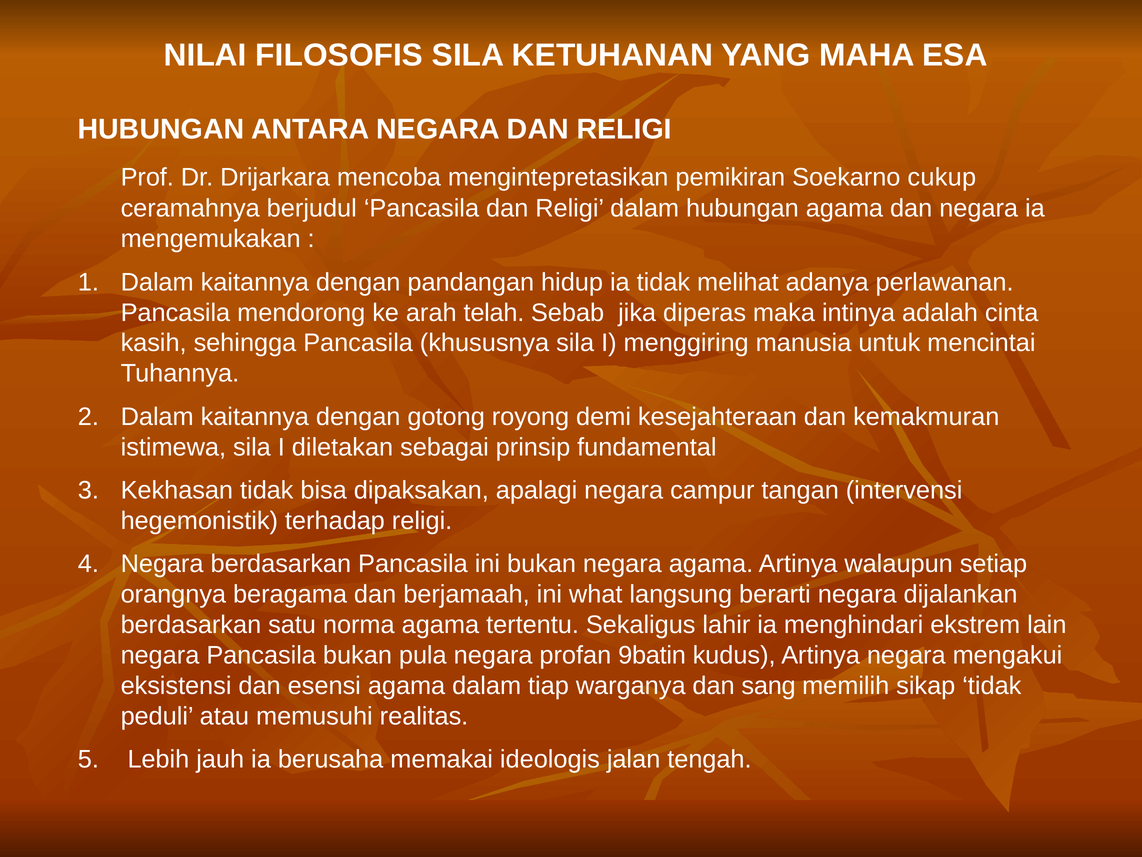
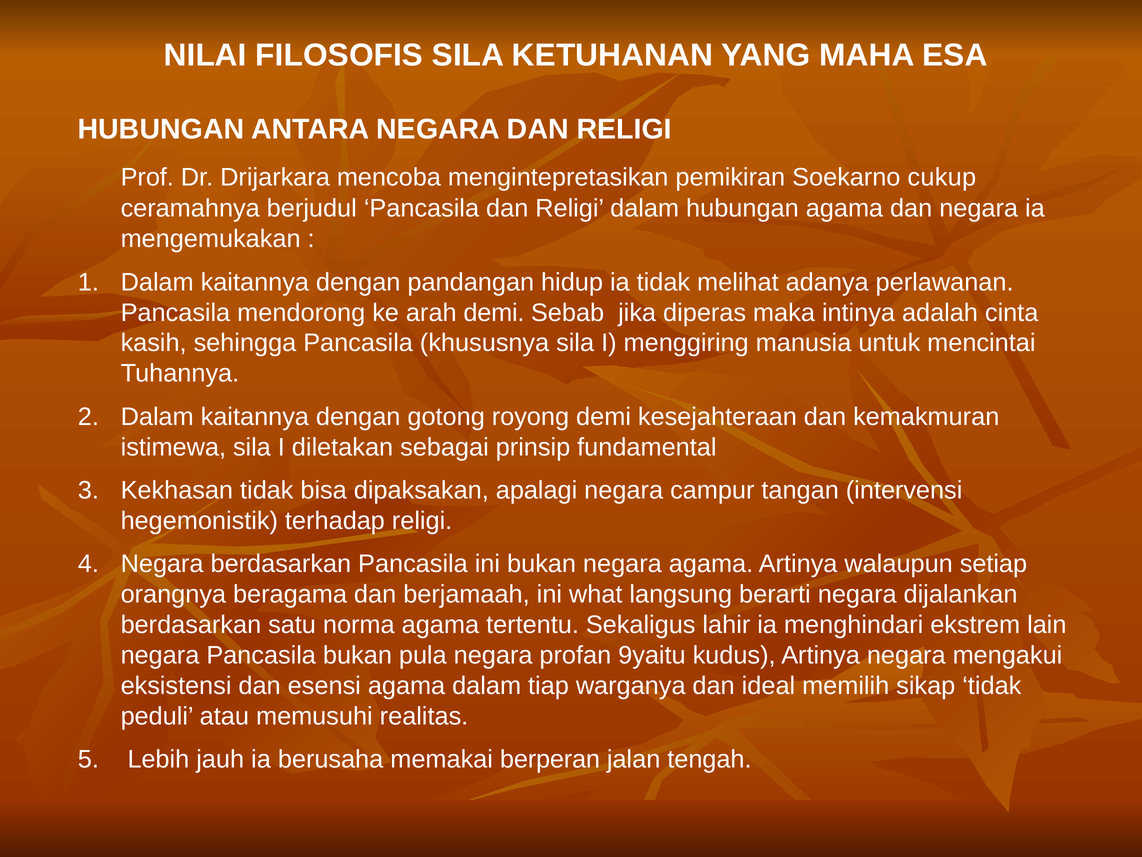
arah telah: telah -> demi (494, 312)
9batin: 9batin -> 9yaitu (652, 655)
sang: sang -> ideal (768, 685)
ideologis: ideologis -> berperan (550, 759)
